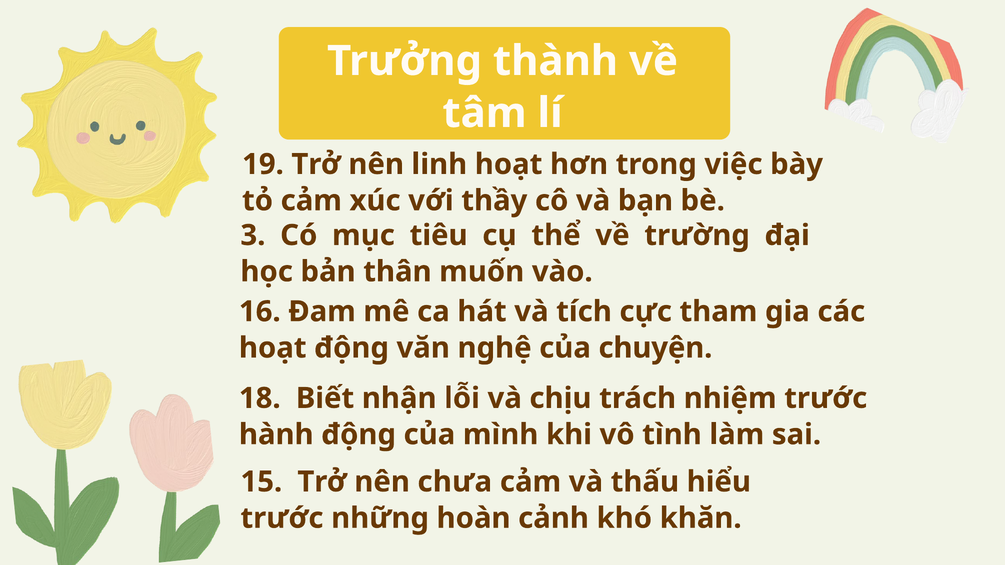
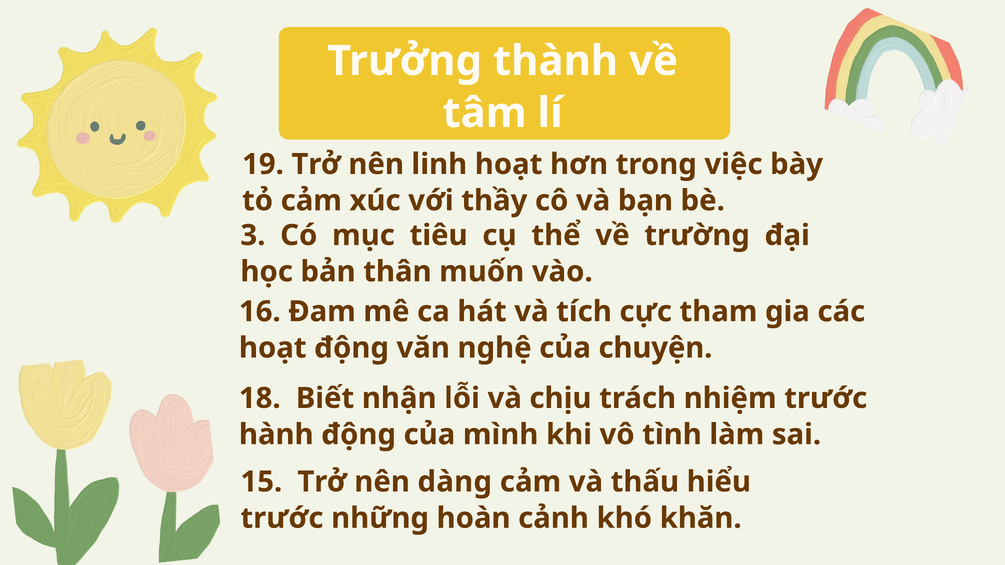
chưa: chưa -> dàng (455, 482)
